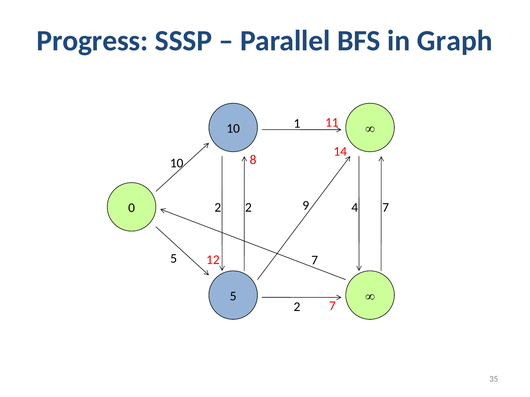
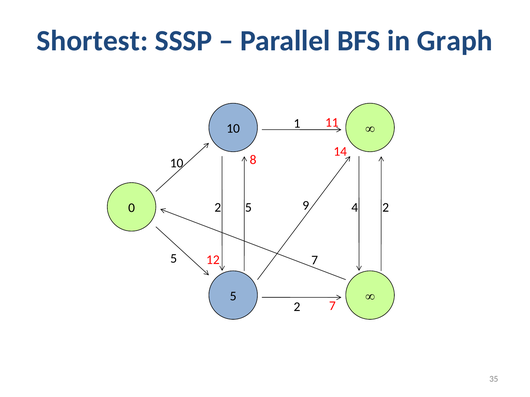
Progress: Progress -> Shortest (92, 41)
2: 2 -> 5 (248, 208)
4 7: 7 -> 2 (386, 208)
